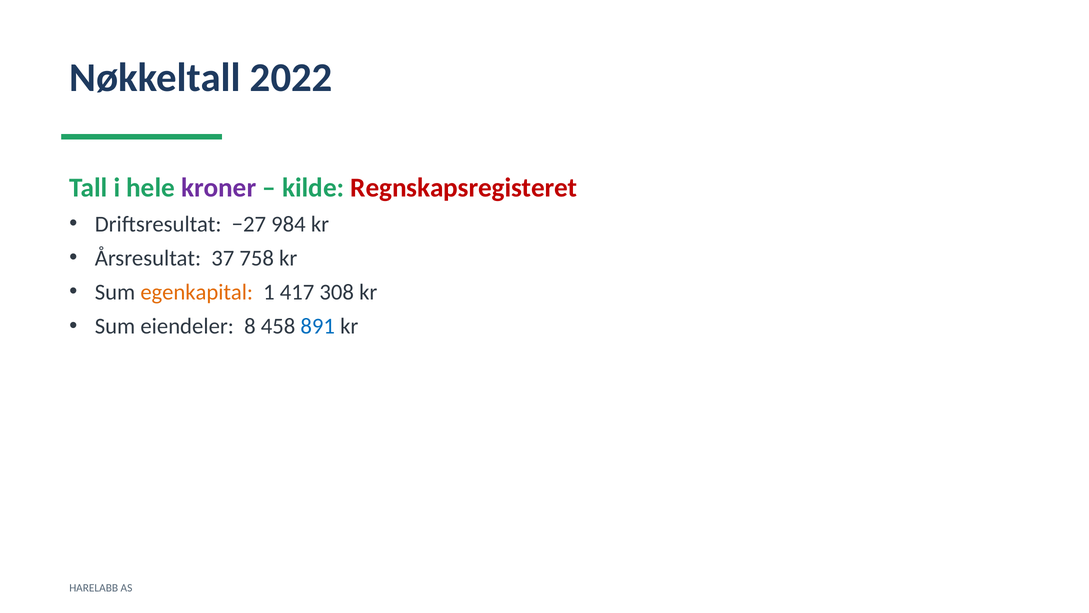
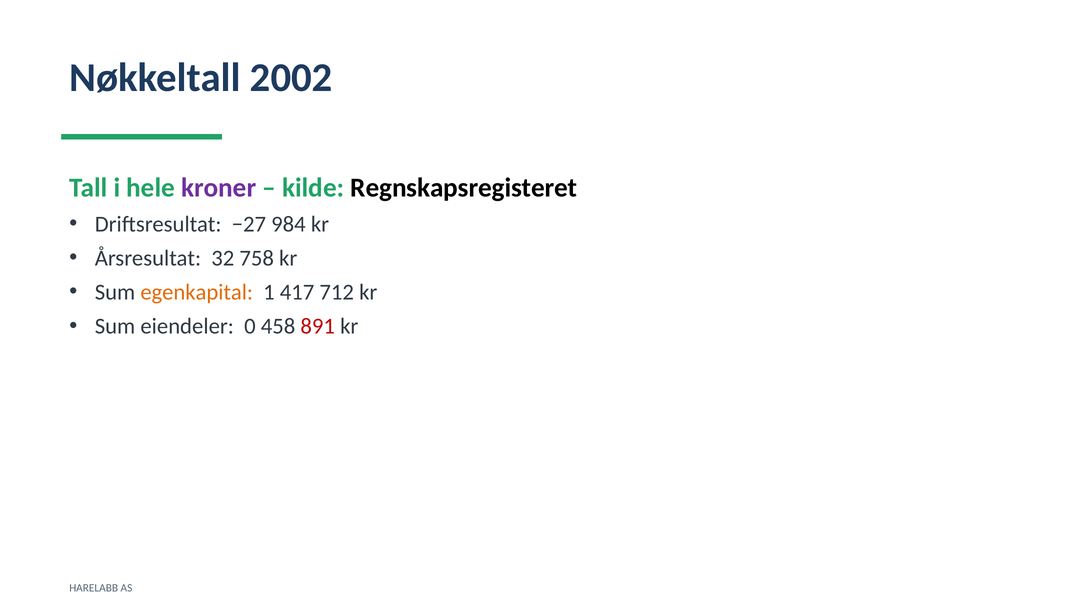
2022: 2022 -> 2002 (291, 78)
Regnskapsregisteret colour: red -> black (464, 187)
37: 37 -> 32 (223, 258)
308: 308 -> 712 (337, 292)
8: 8 -> 0 (250, 326)
891 colour: blue -> red (318, 326)
